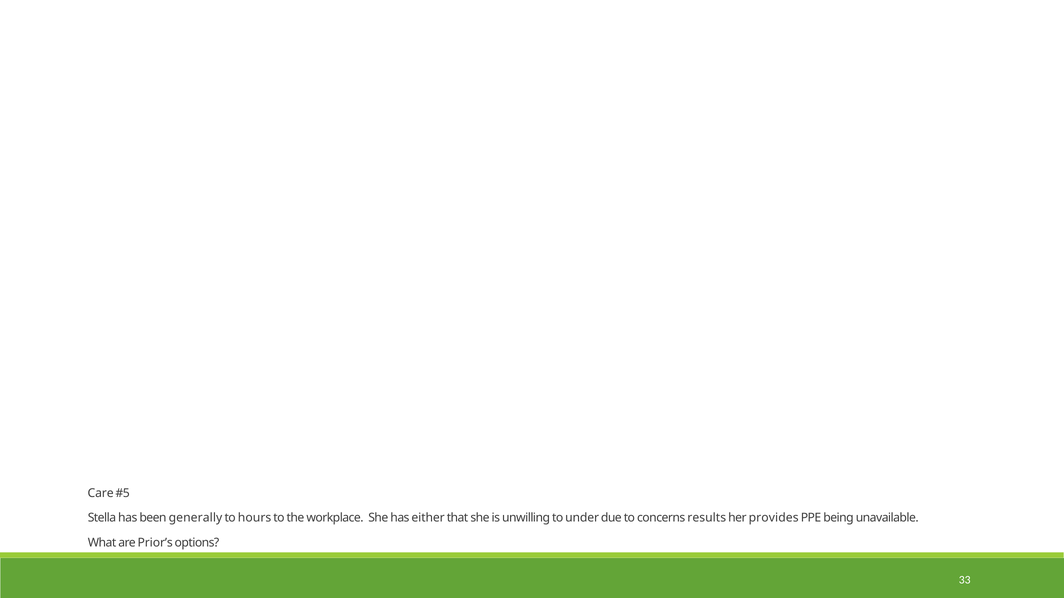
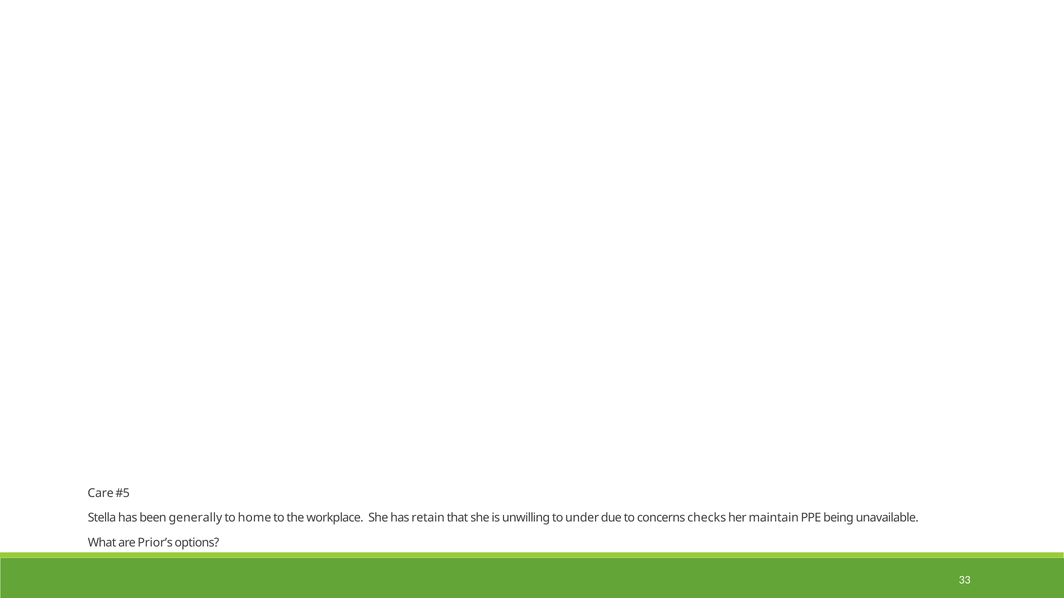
hours: hours -> home (255, 518)
either: either -> retain (428, 518)
results: results -> checks (707, 518)
provides: provides -> maintain (774, 518)
